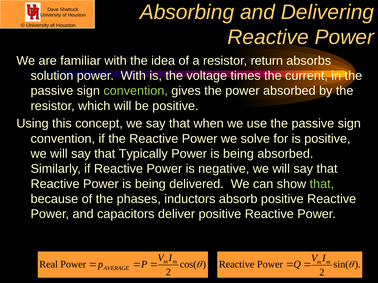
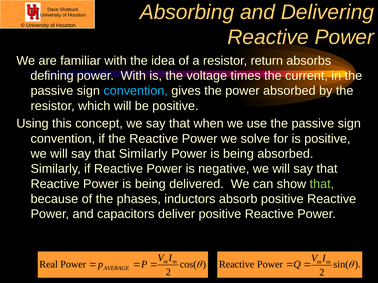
solution: solution -> defining (52, 76)
convention colour: light green -> light blue (136, 91)
that Typically: Typically -> Similarly (143, 154)
